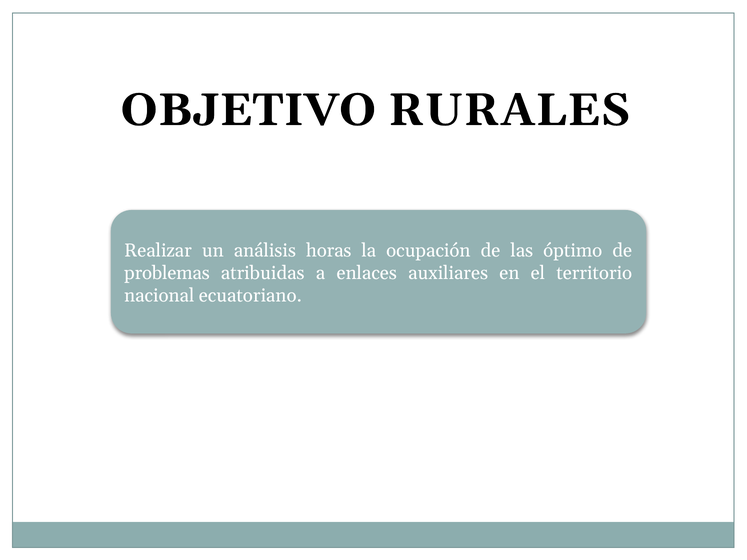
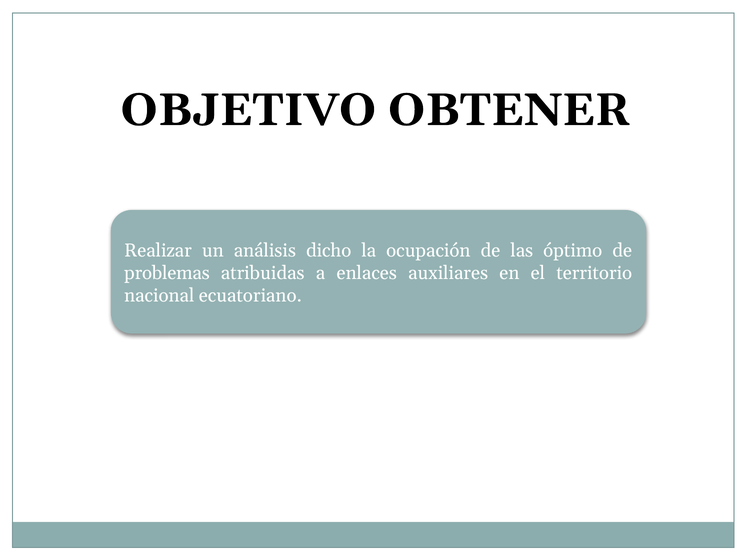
RURALES: RURALES -> OBTENER (510, 110)
horas: horas -> dicho (329, 251)
